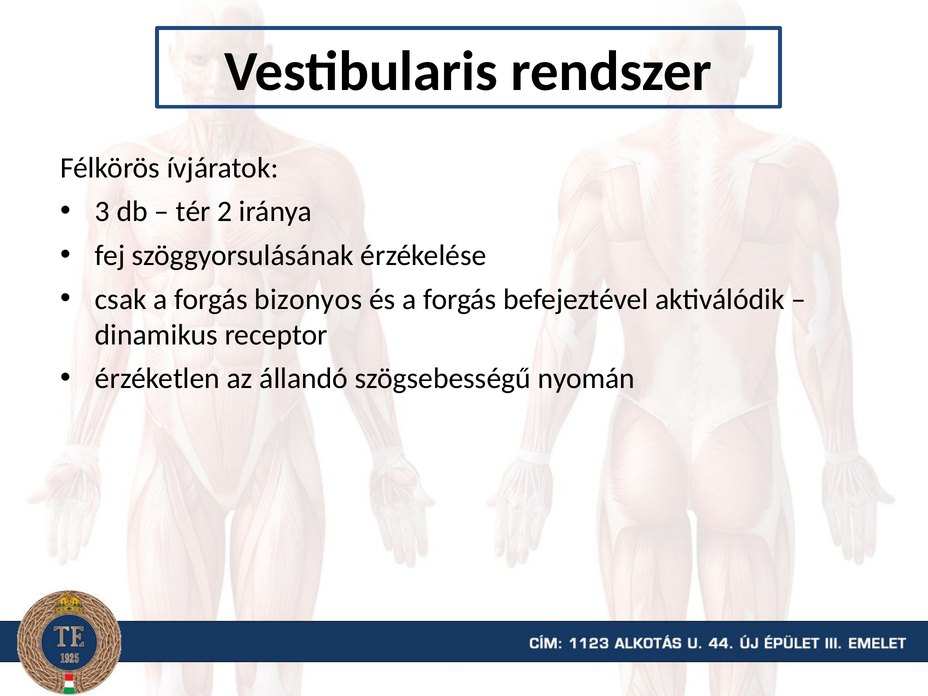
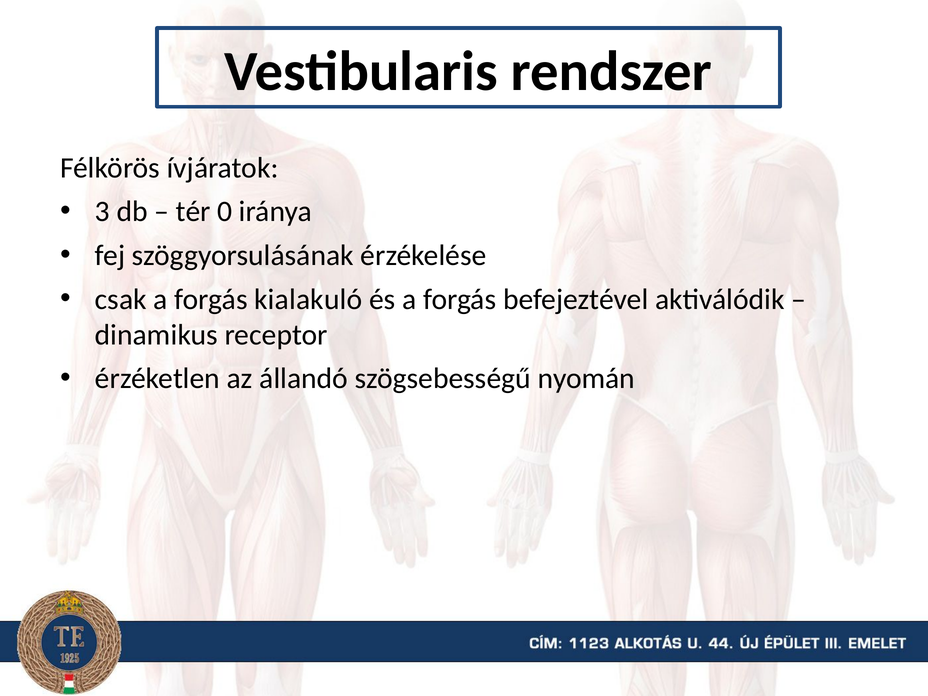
2: 2 -> 0 (225, 212)
bizonyos: bizonyos -> kialakuló (308, 299)
